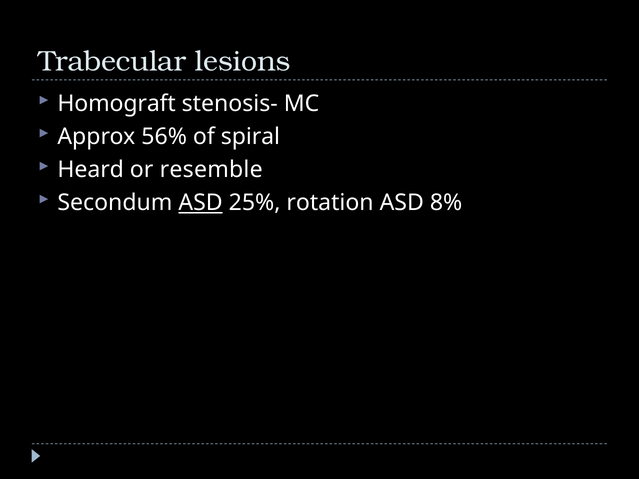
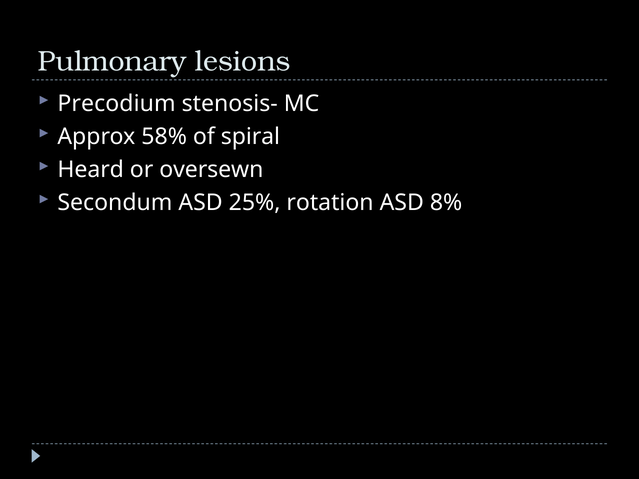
Trabecular: Trabecular -> Pulmonary (112, 62)
Homograft: Homograft -> Precodium (117, 104)
56%: 56% -> 58% (164, 137)
resemble: resemble -> oversewn (211, 170)
ASD underline: present -> none (201, 203)
